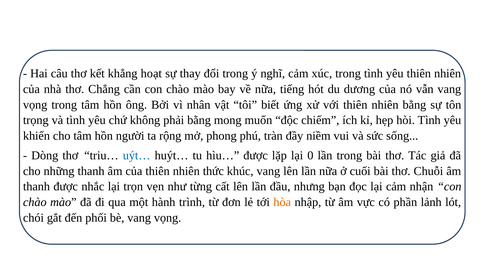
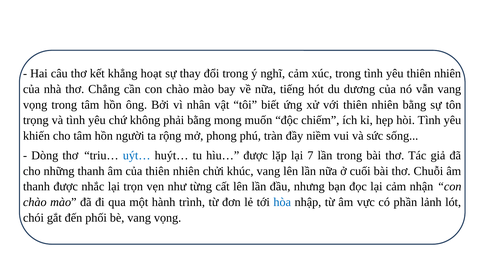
0: 0 -> 7 (310, 155)
thức: thức -> chửi (213, 171)
hòa colour: orange -> blue (282, 202)
